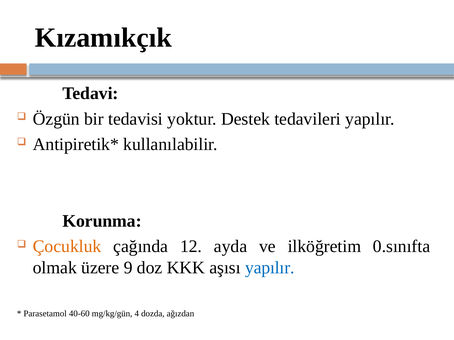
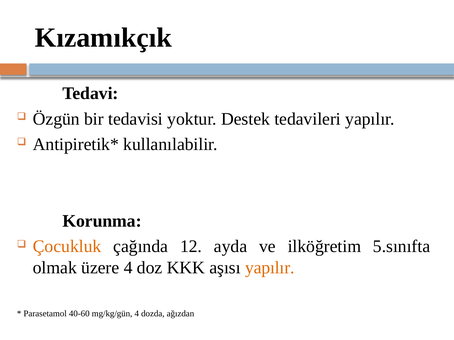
0.sınıfta: 0.sınıfta -> 5.sınıfta (402, 247)
üzere 9: 9 -> 4 (128, 268)
yapılır colour: blue -> orange (270, 268)
